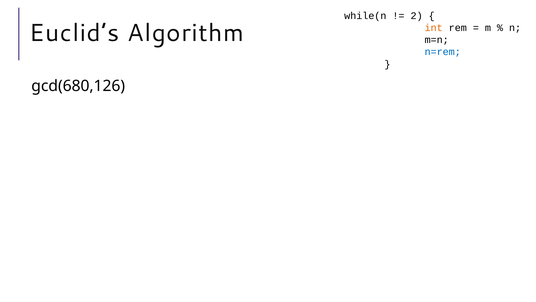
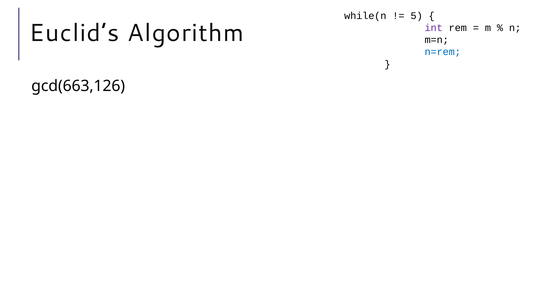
2: 2 -> 5 (417, 16)
int colour: orange -> purple (434, 28)
gcd(680,126: gcd(680,126 -> gcd(663,126 (78, 86)
